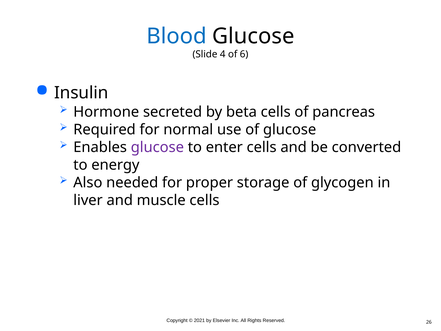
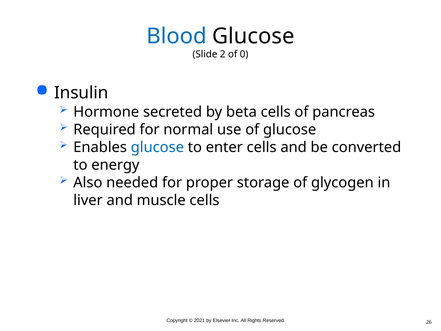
4: 4 -> 2 (223, 54)
6: 6 -> 0 (244, 54)
glucose colour: purple -> blue (157, 147)
